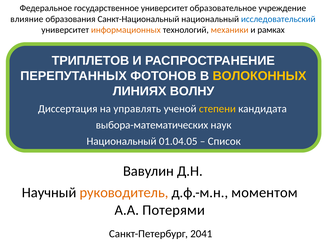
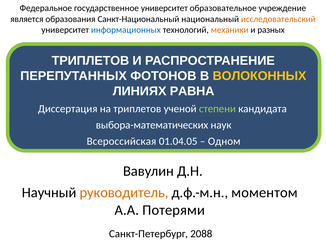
влияние: влияние -> является (27, 19)
исследовательский colour: blue -> orange (278, 19)
информационных colour: orange -> blue (126, 30)
рамках: рамках -> разных (271, 30)
ВОЛНУ: ВОЛНУ -> РАВНА (192, 91)
на управлять: управлять -> триплетов (137, 109)
степени colour: yellow -> light green (217, 109)
Национальный: Национальный -> Всероссийская (121, 141)
Список: Список -> Одном (224, 141)
2041: 2041 -> 2088 (201, 233)
